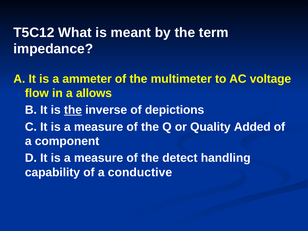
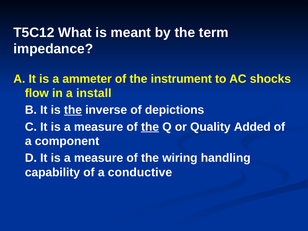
multimeter: multimeter -> instrument (181, 79)
voltage: voltage -> shocks (270, 79)
allows: allows -> install (94, 93)
the underline: none -> present (150, 127)
detect: detect -> wiring (180, 158)
